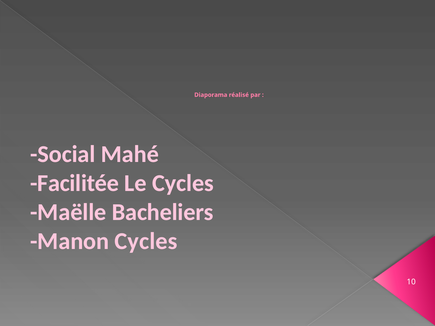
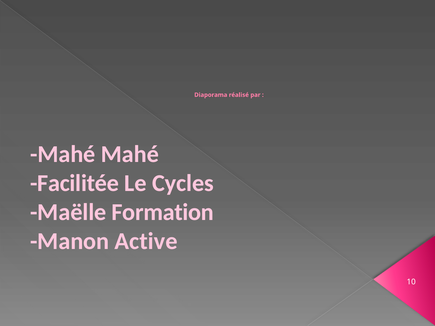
Social: Social -> Mahé (63, 154)
Bacheliers: Bacheliers -> Formation (163, 212)
Manon Cycles: Cycles -> Active (146, 241)
